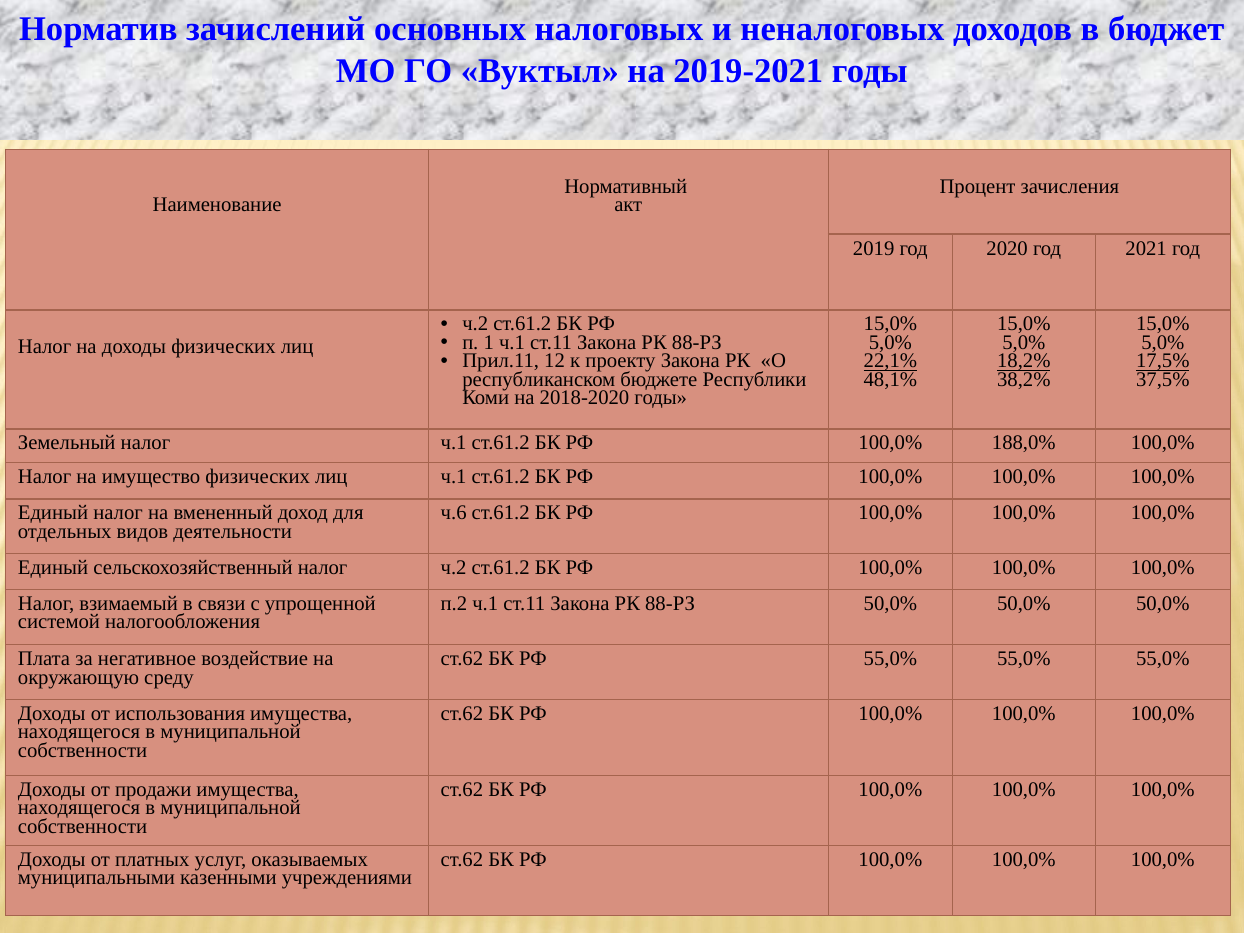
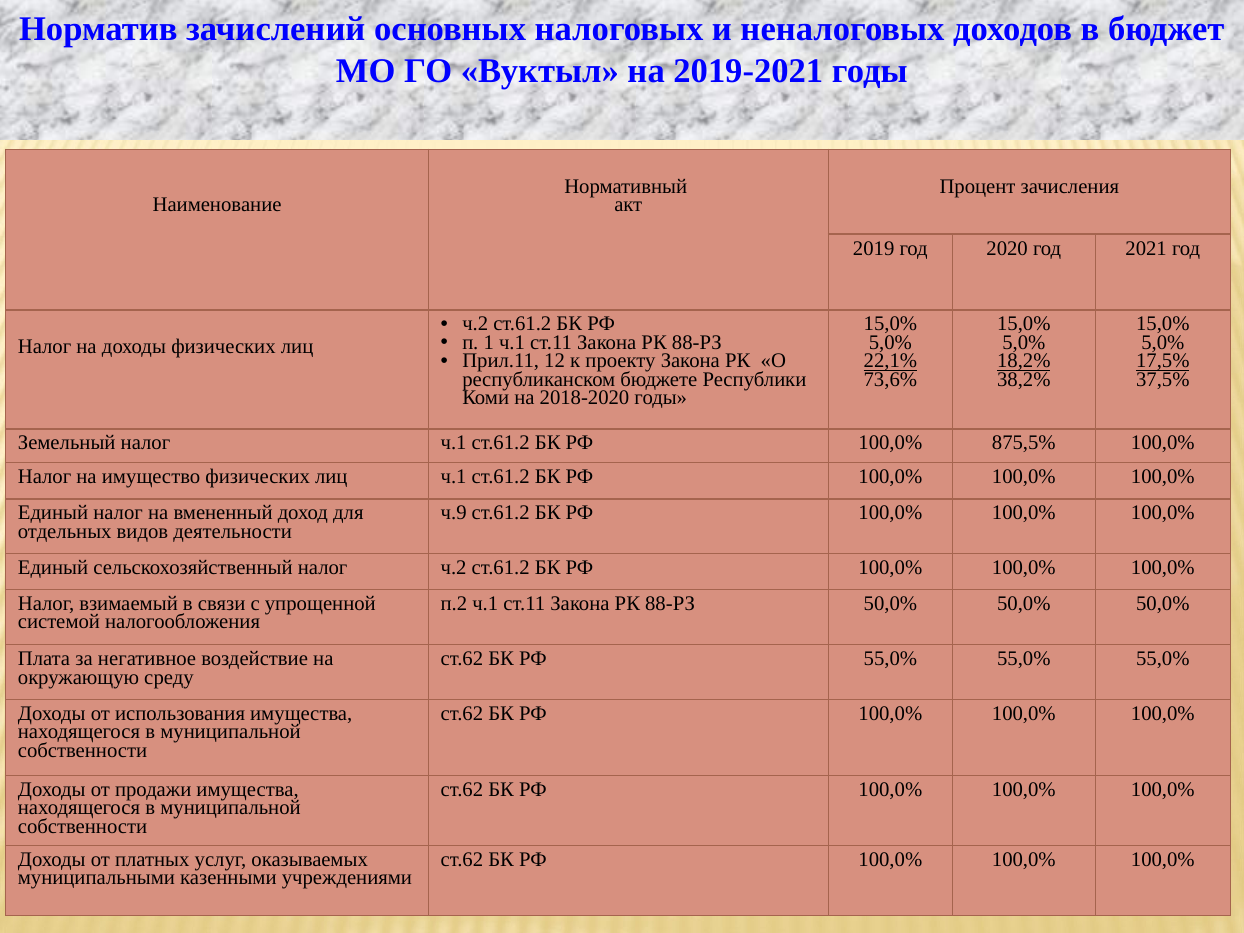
48,1%: 48,1% -> 73,6% (890, 379)
188,0%: 188,0% -> 875,5% (1024, 443)
ч.6: ч.6 -> ч.9 (454, 513)
